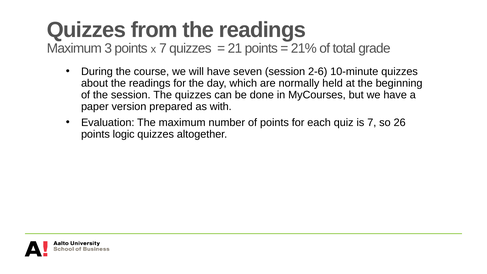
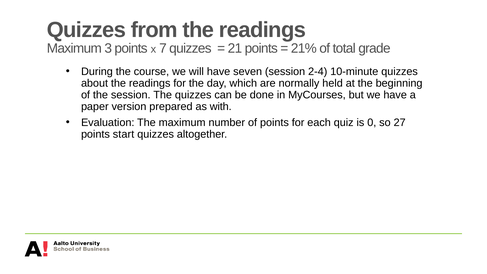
2-6: 2-6 -> 2-4 (318, 71)
is 7: 7 -> 0 (372, 122)
26: 26 -> 27 (400, 122)
logic: logic -> start (124, 134)
